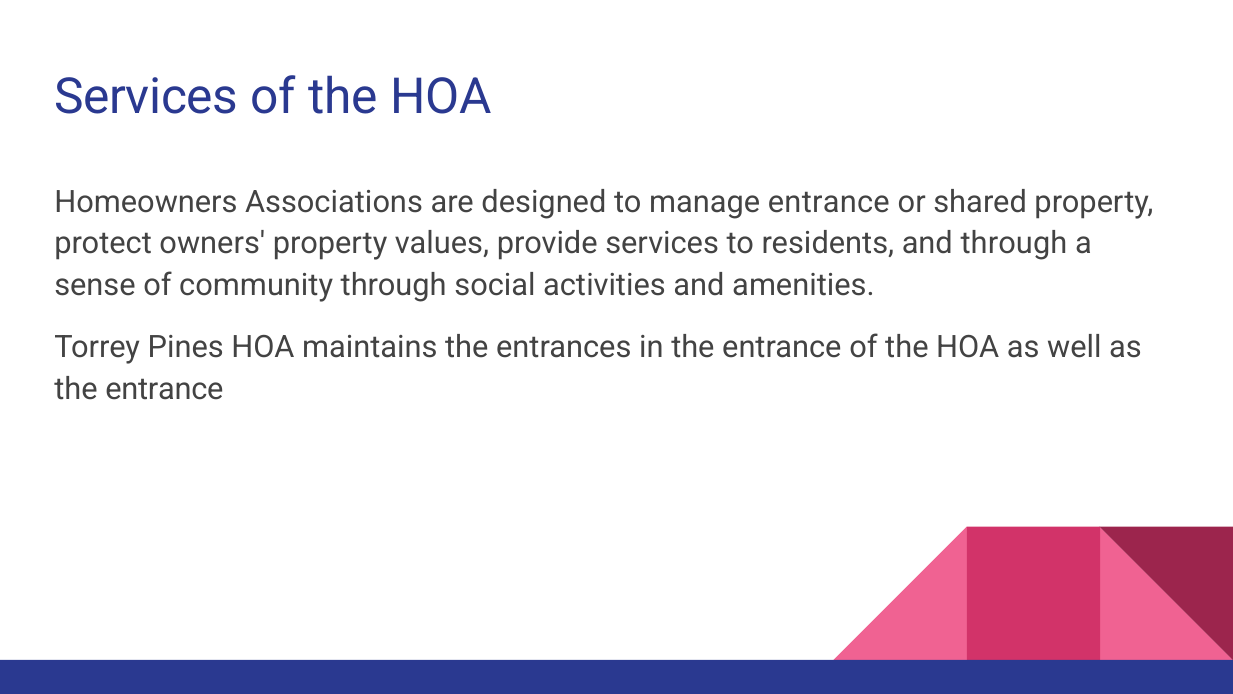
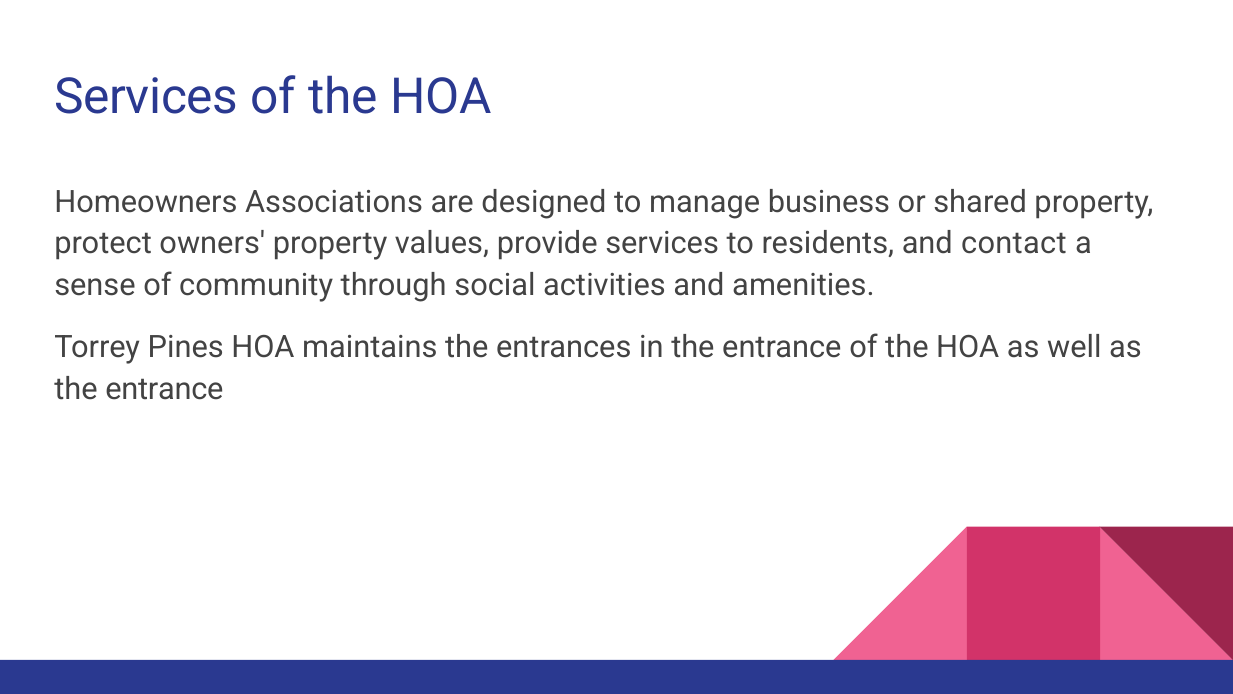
manage entrance: entrance -> business (829, 202)
and through: through -> contact (1014, 243)
